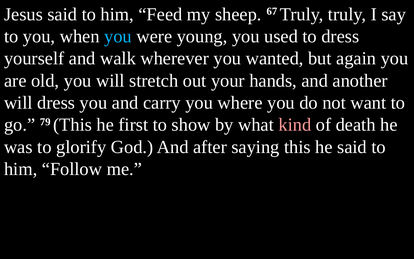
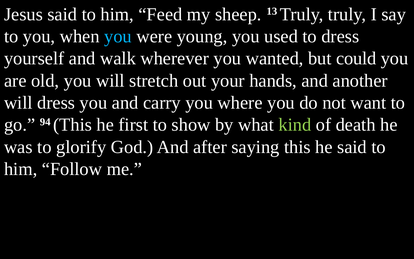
67: 67 -> 13 (272, 11)
again: again -> could (356, 59)
79: 79 -> 94 (45, 122)
kind colour: pink -> light green (295, 125)
